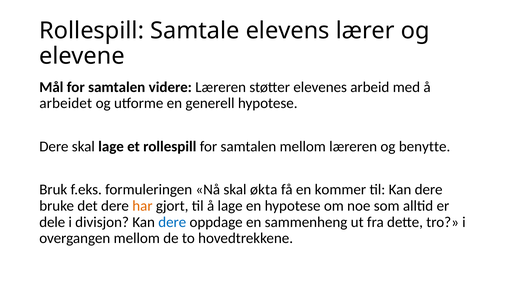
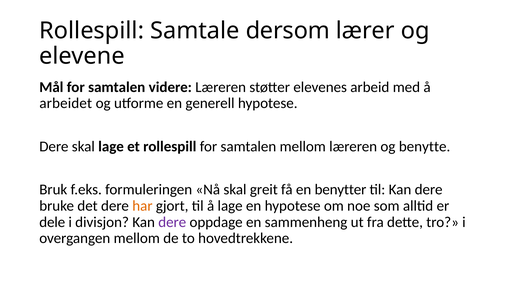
elevens: elevens -> dersom (288, 31)
økta: økta -> greit (264, 189)
kommer: kommer -> benytter (340, 189)
dere colour: blue -> purple (172, 222)
